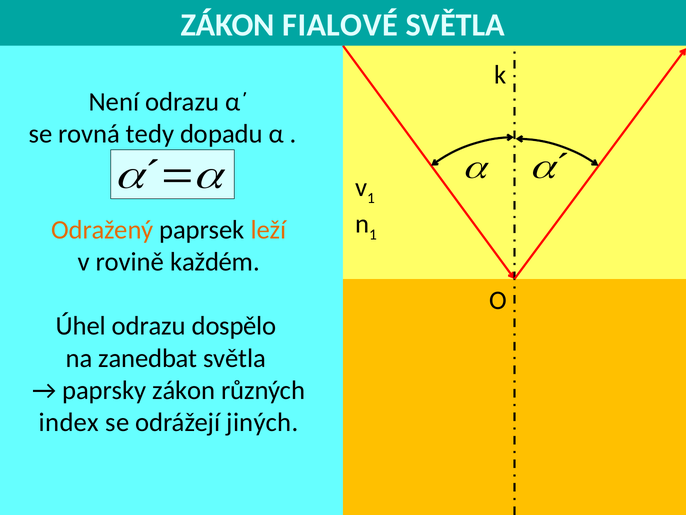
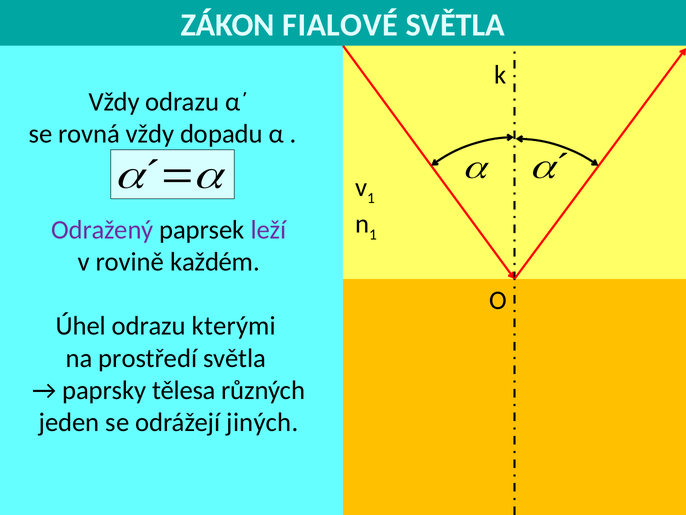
Není: Není -> Vždy (114, 102)
rovná tedy: tedy -> vždy (150, 134)
Odražený colour: orange -> purple (102, 230)
leží colour: orange -> purple (268, 230)
dospělo: dospělo -> kterými (234, 326)
zanedbat: zanedbat -> prostředí (148, 358)
paprsky zákon: zákon -> tělesa (184, 390)
index: index -> jeden (69, 422)
